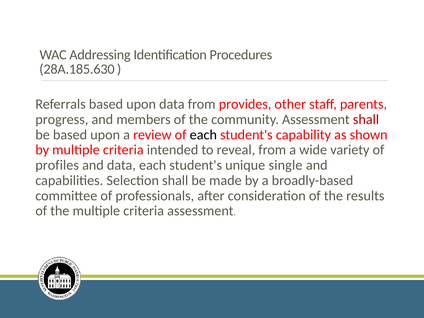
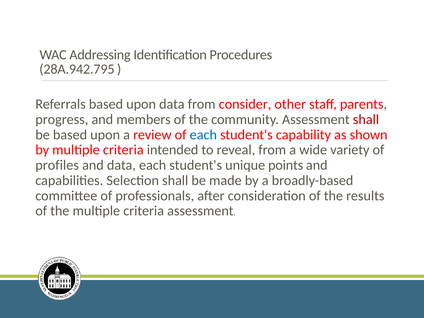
28A.185.630: 28A.185.630 -> 28A.942.795 (77, 69)
provides: provides -> consider (245, 104)
each colour: black -> blue (203, 135)
single: single -> points (286, 165)
